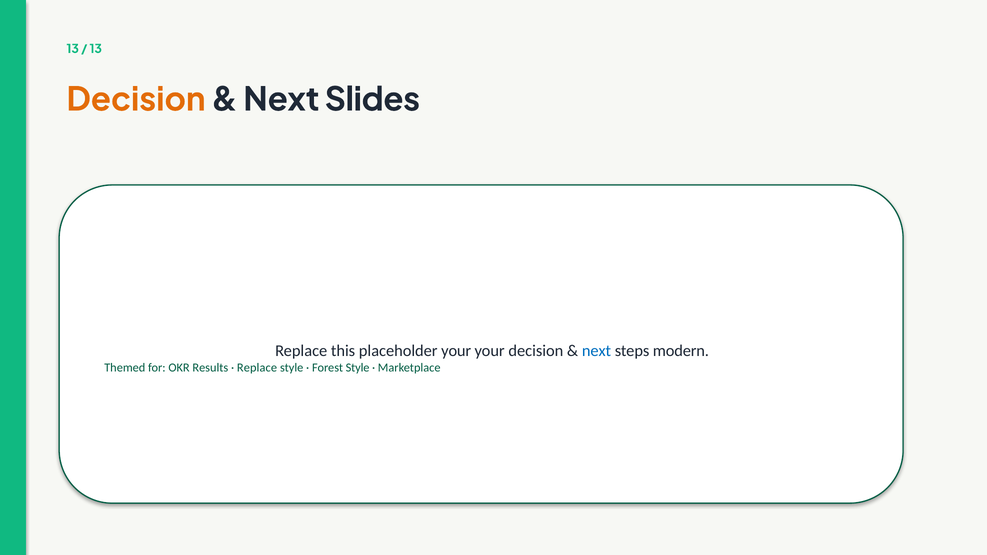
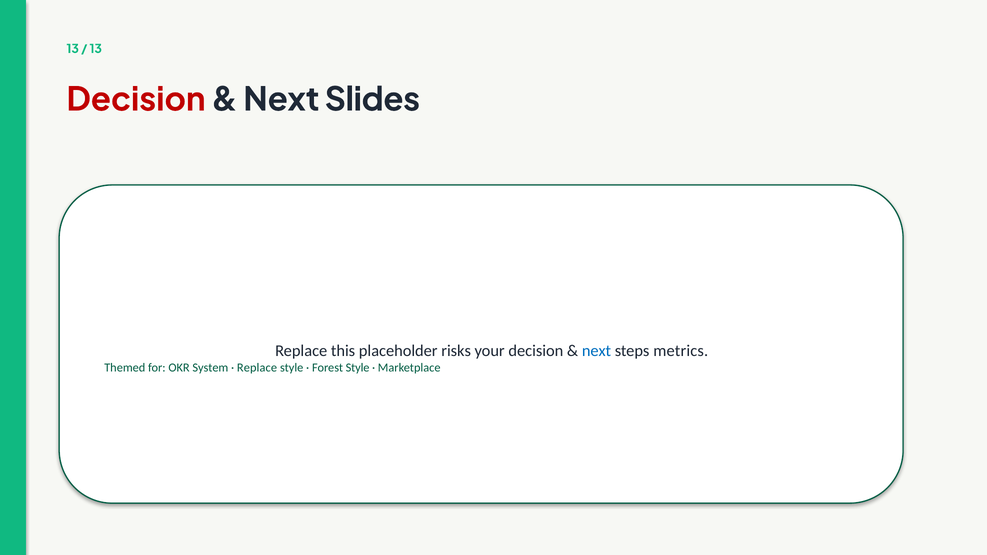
Decision colour: orange -> red (136, 100)
placeholder your: your -> risks (456, 351)
modern: modern -> metrics (681, 351)
Results: Results -> System (210, 368)
